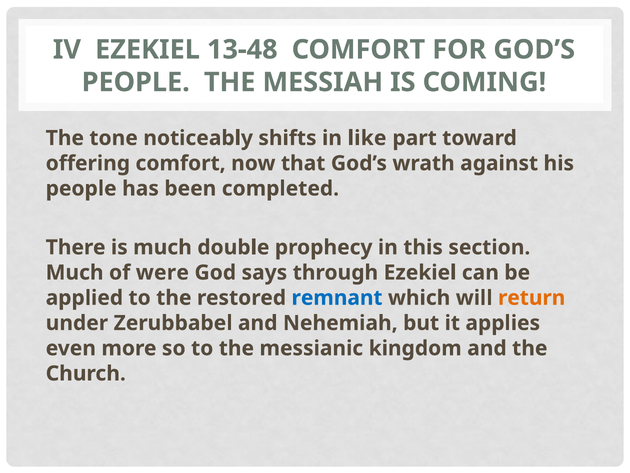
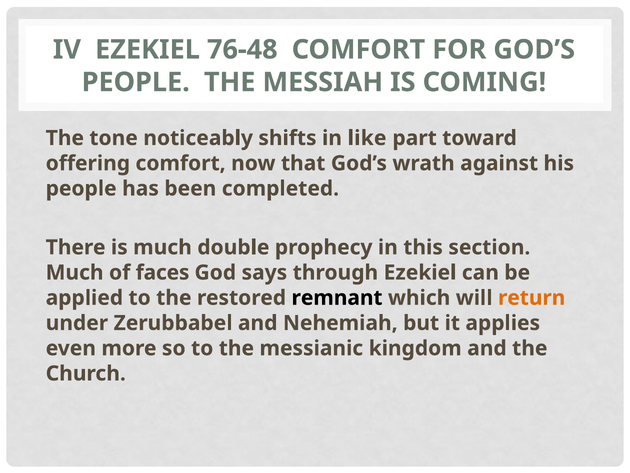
13-48: 13-48 -> 76-48 (242, 50)
were: were -> faces (163, 272)
remnant colour: blue -> black (337, 298)
